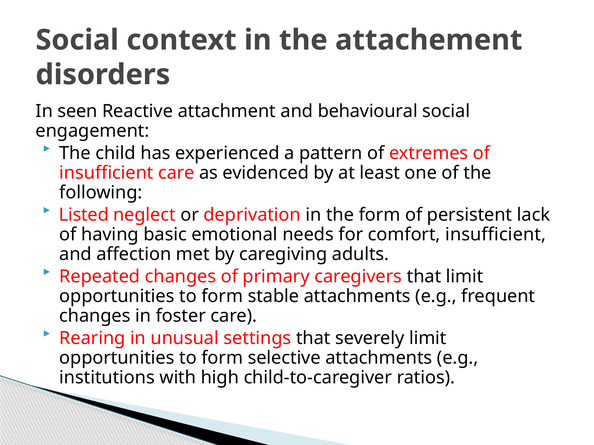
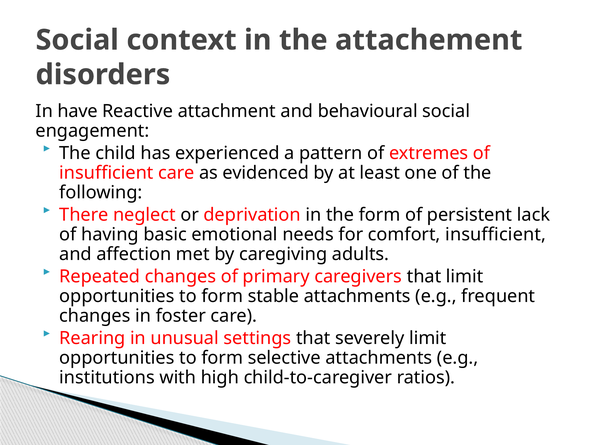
seen: seen -> have (78, 111)
Listed: Listed -> There (84, 215)
